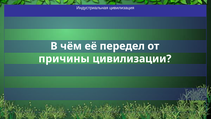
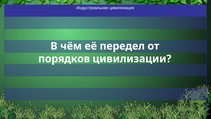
причины: причины -> порядков (64, 59)
